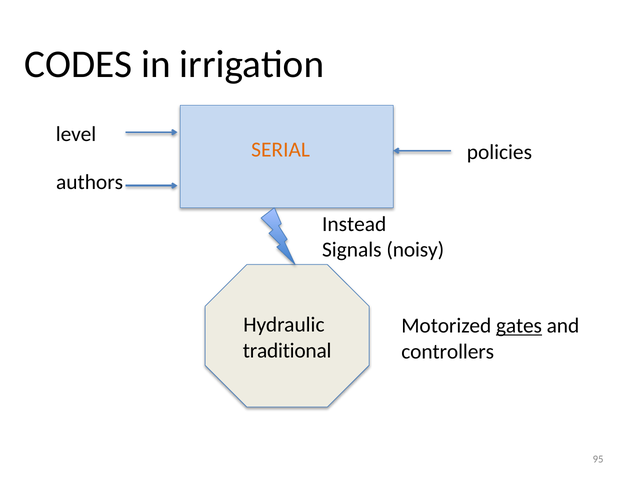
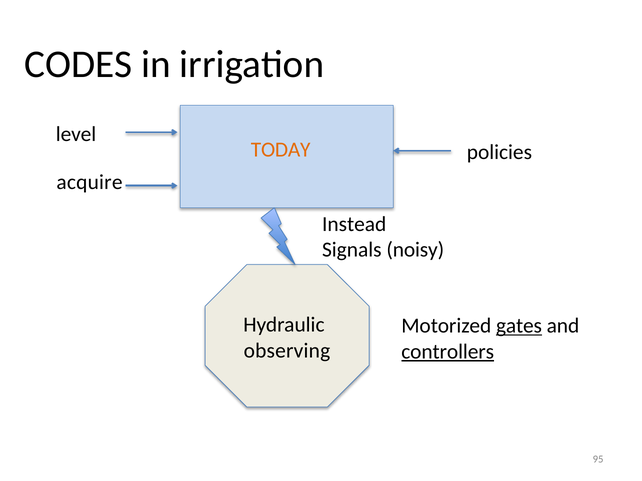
SERIAL: SERIAL -> TODAY (281, 150)
authors: authors -> acquire (89, 182)
traditional: traditional -> observing (287, 351)
controllers underline: none -> present (448, 352)
